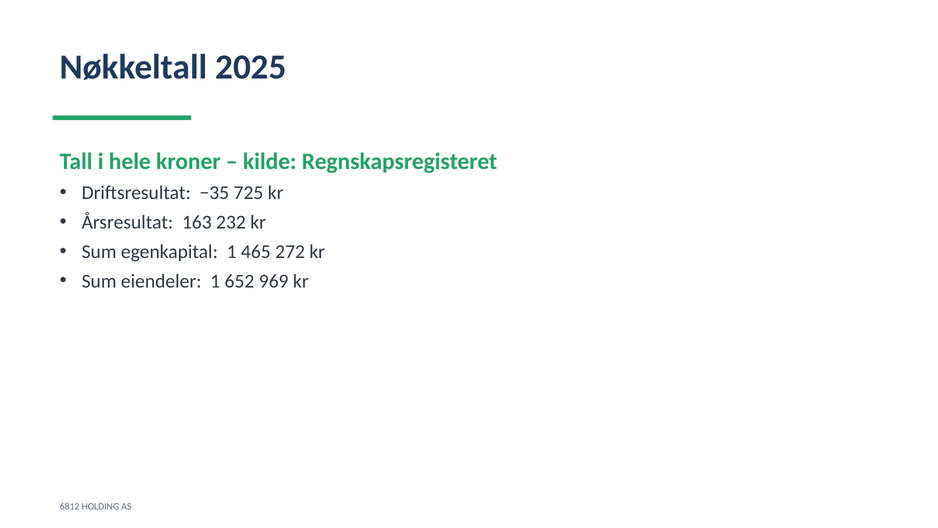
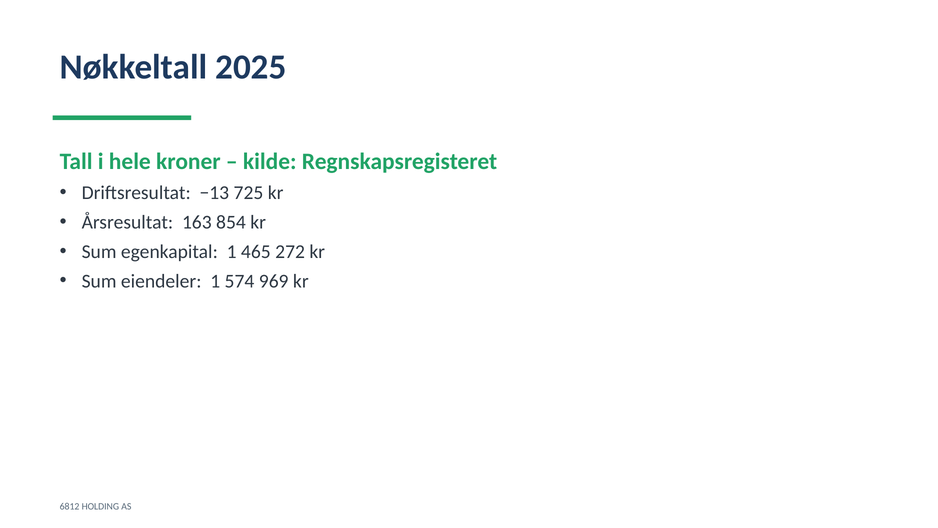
−35: −35 -> −13 (214, 193)
232: 232 -> 854 (231, 222)
652: 652 -> 574 (239, 281)
